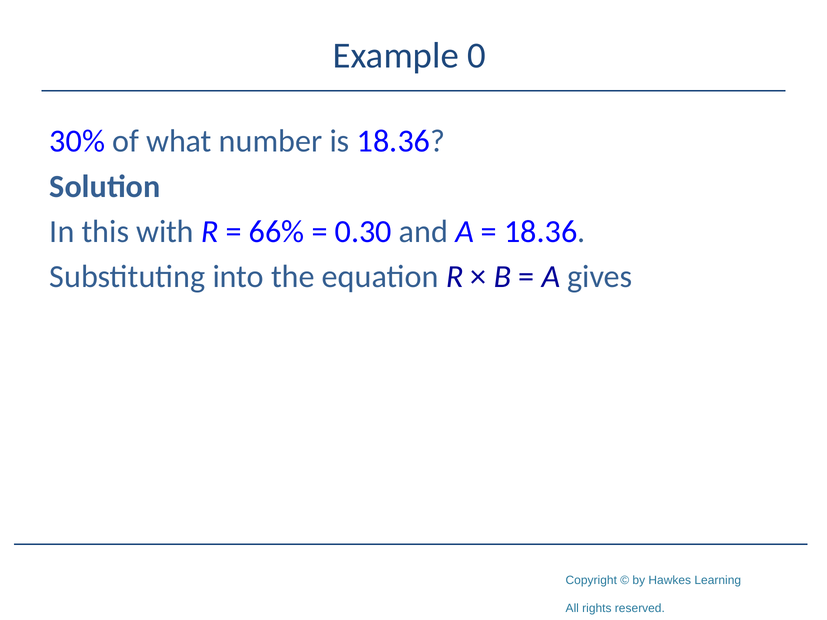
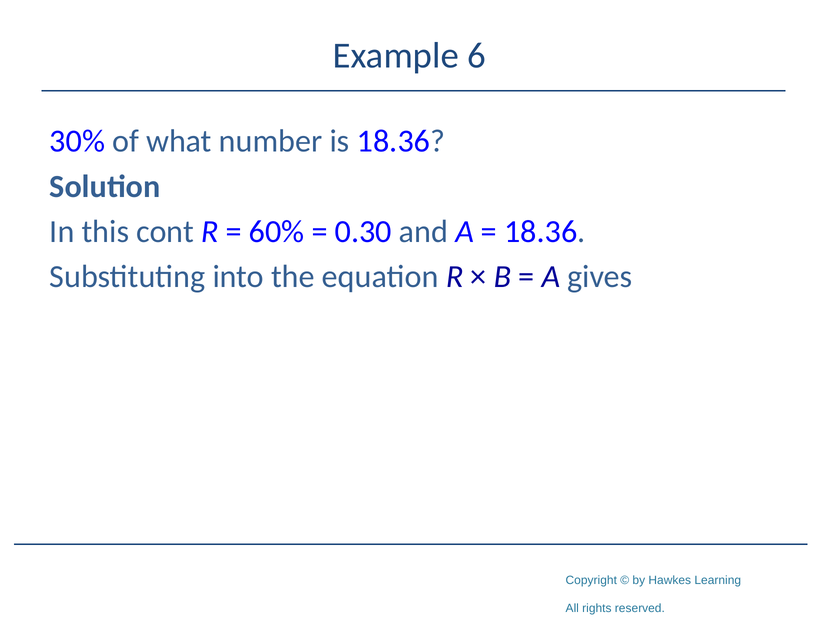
0: 0 -> 6 (477, 56)
with: with -> cont (165, 232)
66%: 66% -> 60% (277, 232)
